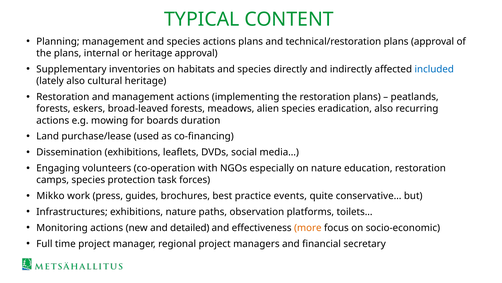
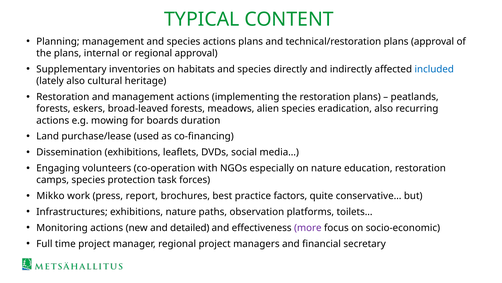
or heritage: heritage -> regional (153, 53)
guides: guides -> report (142, 196)
events: events -> factors (290, 196)
more colour: orange -> purple (308, 227)
